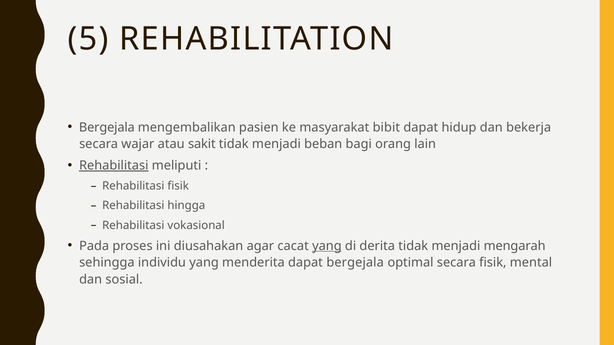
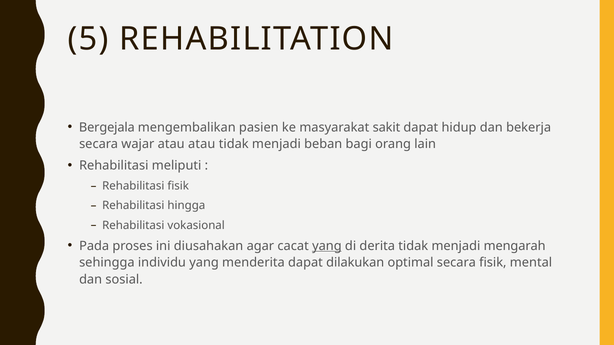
bibit: bibit -> sakit (386, 128)
atau sakit: sakit -> atau (202, 144)
Rehabilitasi underline: present -> none (114, 166)
dapat bergejala: bergejala -> dilakukan (355, 263)
